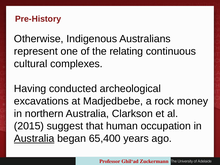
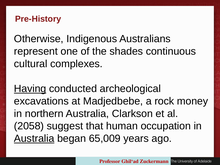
relating: relating -> shades (126, 51)
Having underline: none -> present (30, 89)
2015: 2015 -> 2058 (29, 126)
65,400: 65,400 -> 65,009 (105, 139)
